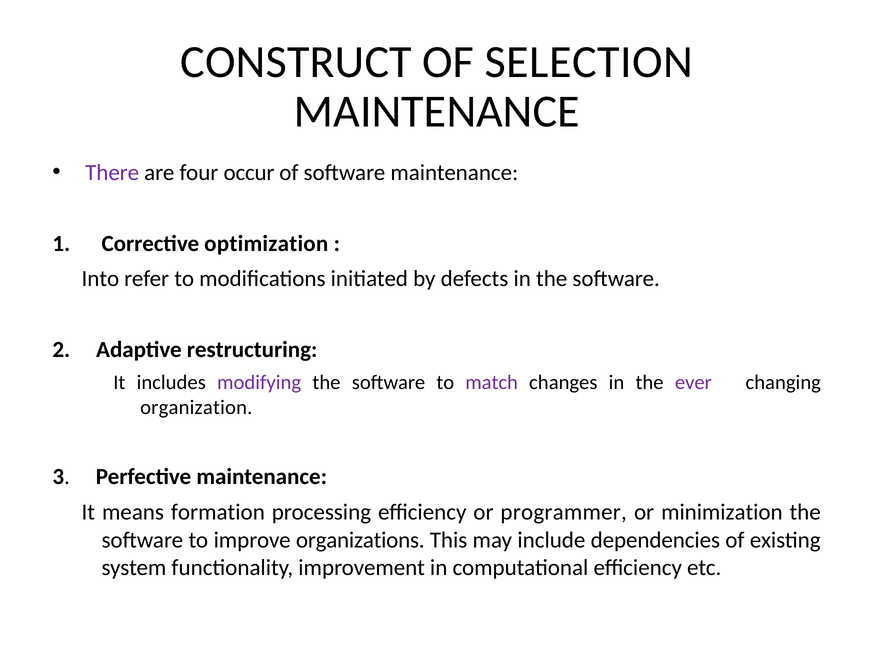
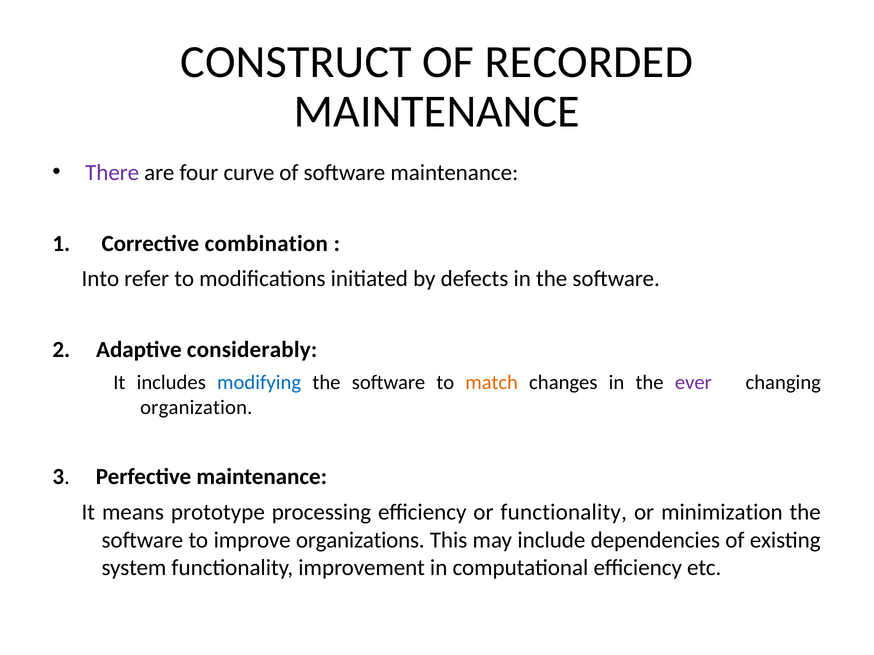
SELECTION: SELECTION -> RECORDED (589, 62)
occur: occur -> curve (249, 173)
optimization: optimization -> combination (266, 244)
restructuring: restructuring -> considerably (252, 350)
modifying colour: purple -> blue (259, 383)
match colour: purple -> orange (492, 383)
formation: formation -> prototype (218, 513)
or programmer: programmer -> functionality (564, 513)
